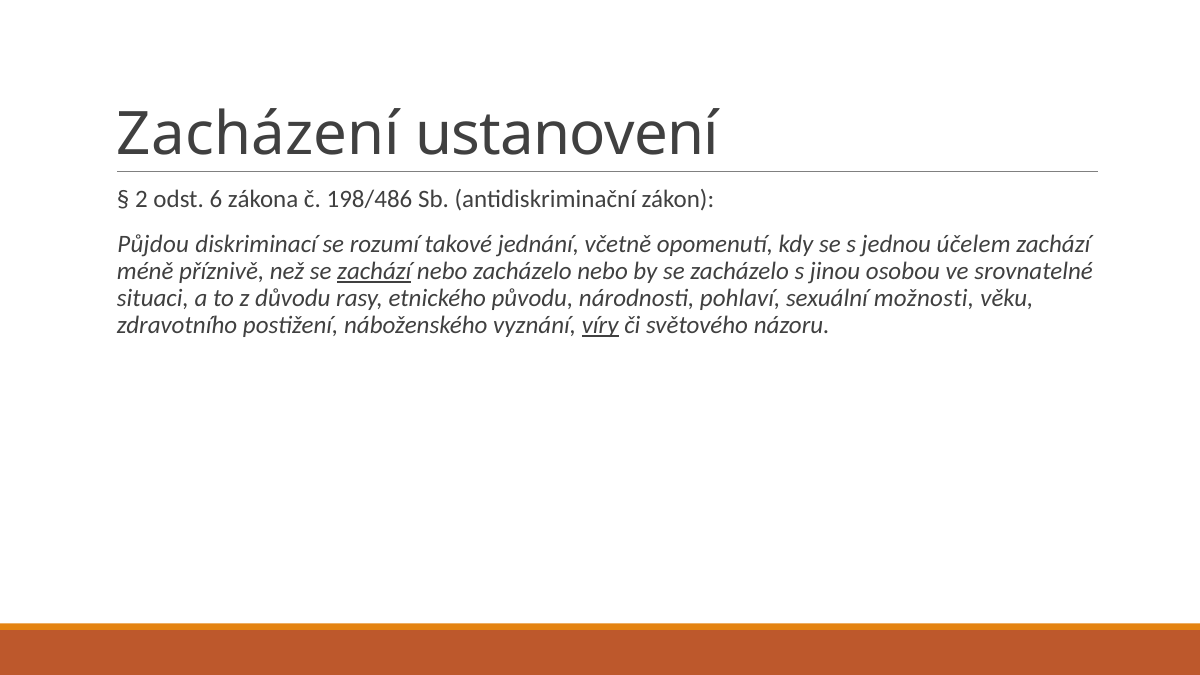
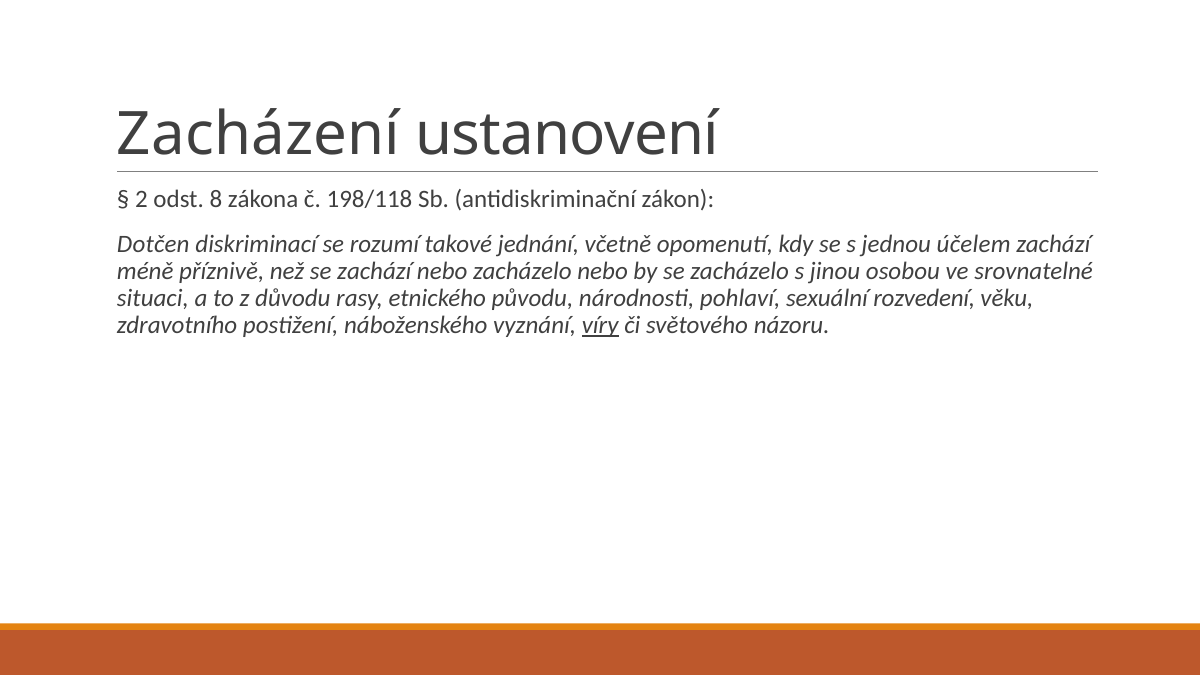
6: 6 -> 8 (216, 200)
198/486: 198/486 -> 198/118 (369, 200)
Půjdou: Půjdou -> Dotčen (153, 244)
zachází underline: present -> none (374, 271)
možnosti: možnosti -> rozvedení (924, 298)
